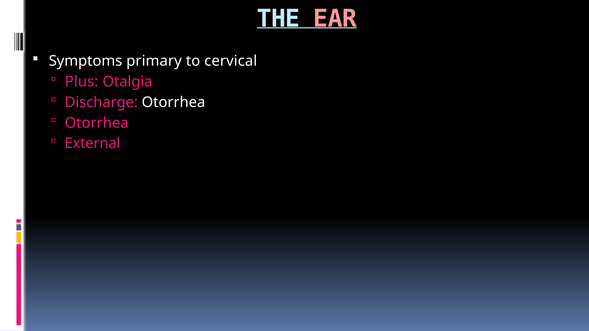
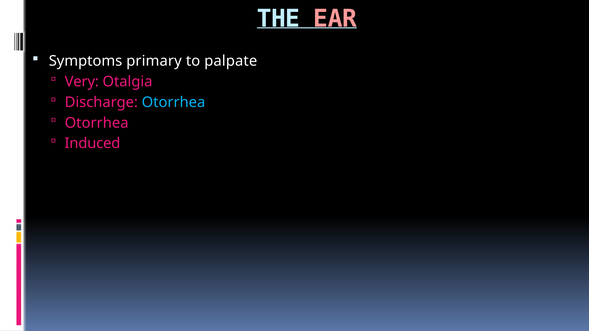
cervical: cervical -> palpate (231, 61)
Plus: Plus -> Very (82, 82)
Otorrhea colour: white -> light blue (174, 102)
External: External -> Induced (92, 144)
